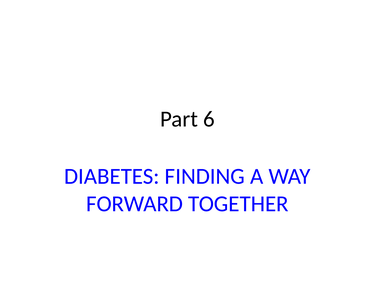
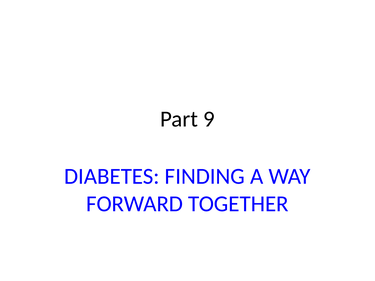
6: 6 -> 9 (209, 119)
